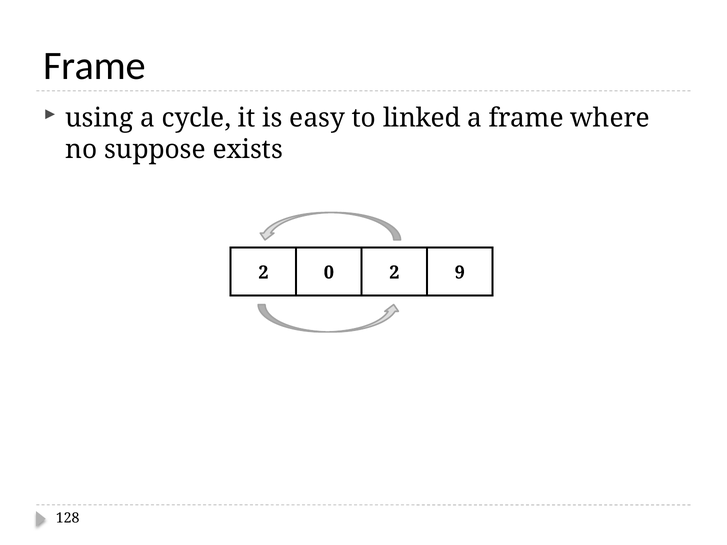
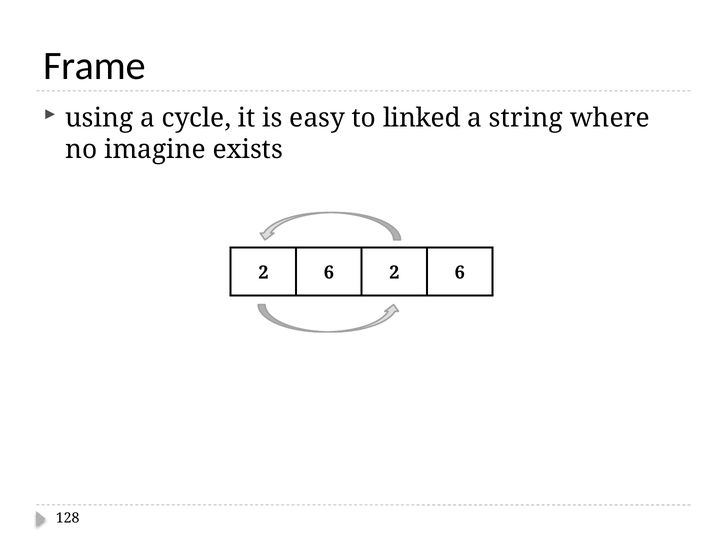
a frame: frame -> string (526, 118)
suppose: suppose -> imagine (155, 150)
0: 0 -> 6 (329, 273)
9: 9 -> 6 (460, 273)
